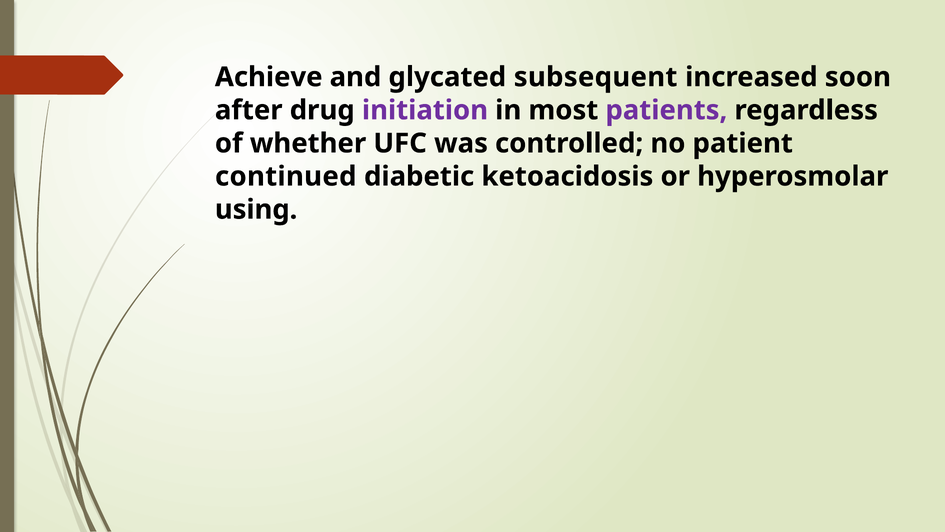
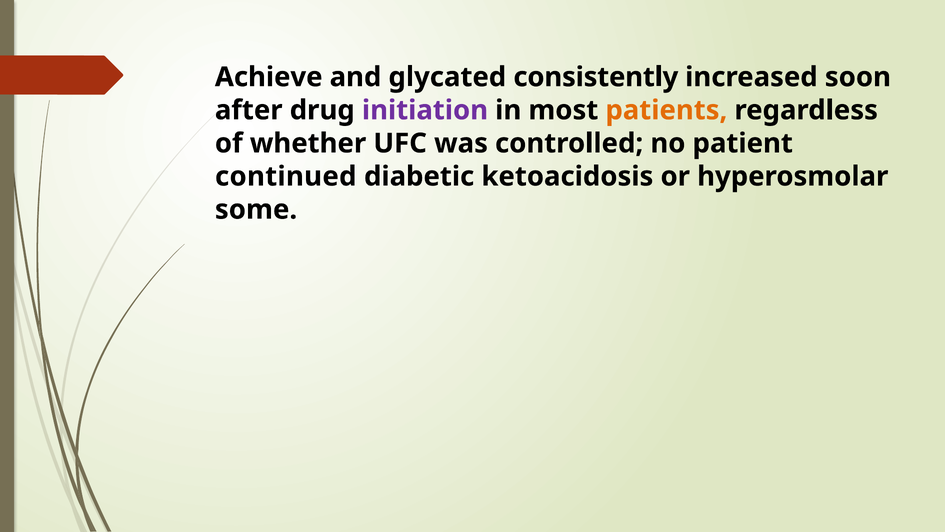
subsequent: subsequent -> consistently (596, 77)
patients colour: purple -> orange (666, 110)
using: using -> some (256, 209)
